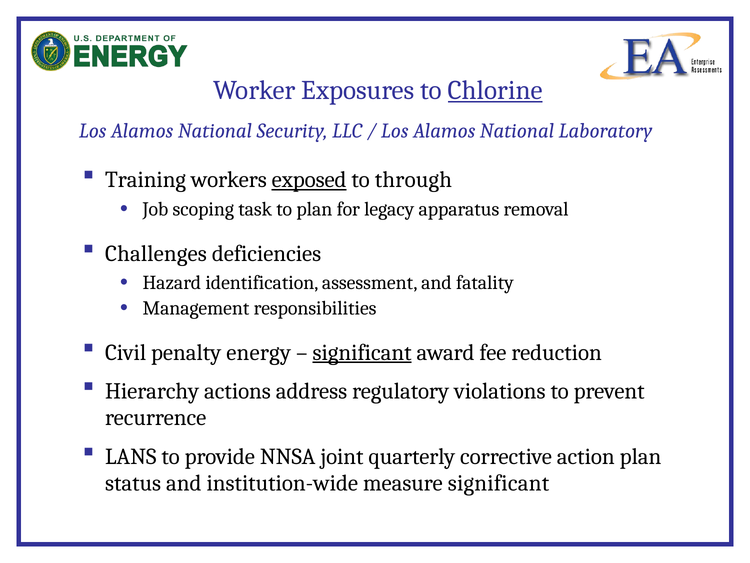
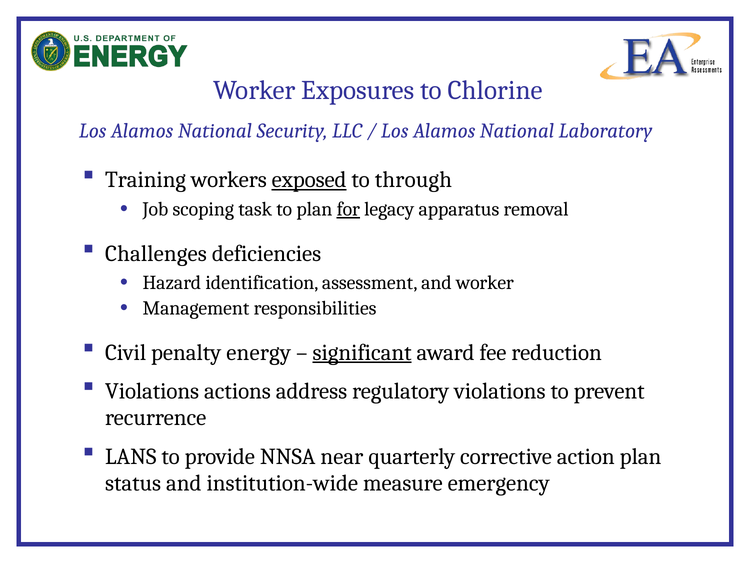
Chlorine underline: present -> none (495, 90)
for underline: none -> present (348, 209)
and fatality: fatality -> worker (485, 283)
Hierarchy: Hierarchy -> Violations (152, 391)
joint: joint -> near (342, 456)
measure significant: significant -> emergency (499, 483)
